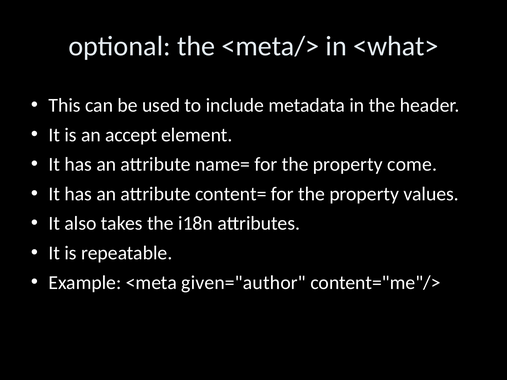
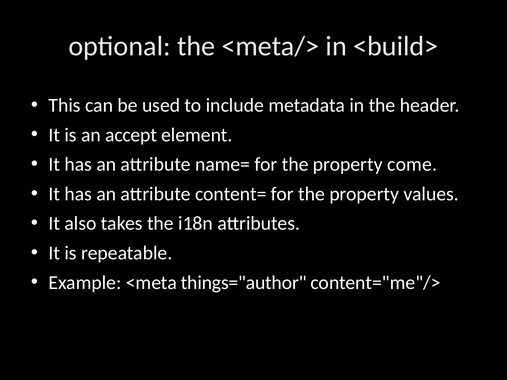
<what>: <what> -> <build> (396, 46)
given="author: given="author -> things="author (244, 283)
